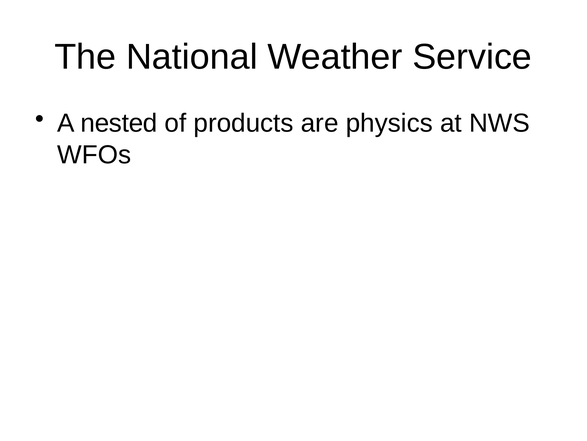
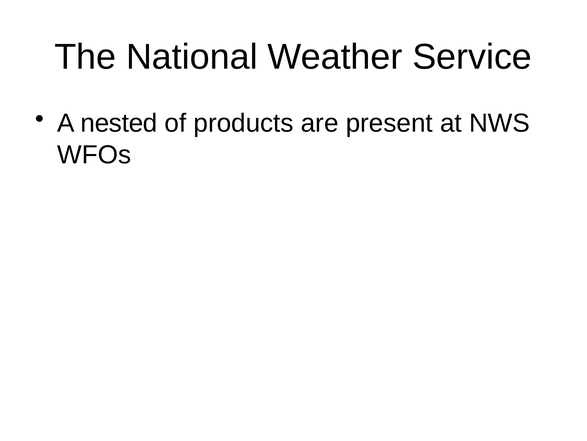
physics: physics -> present (389, 123)
